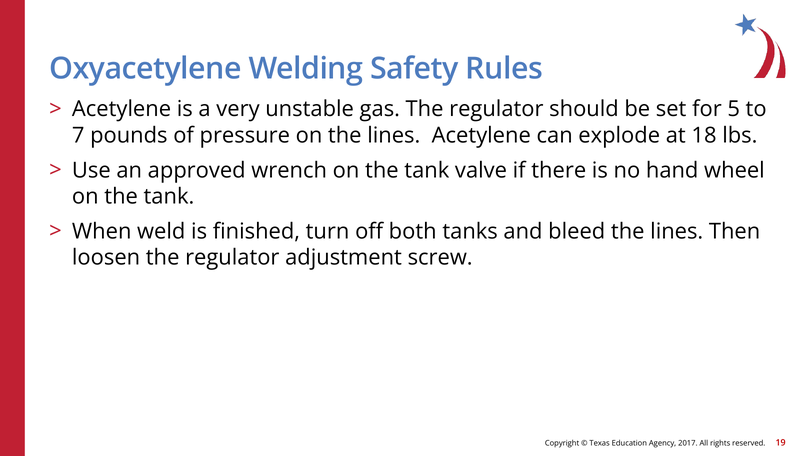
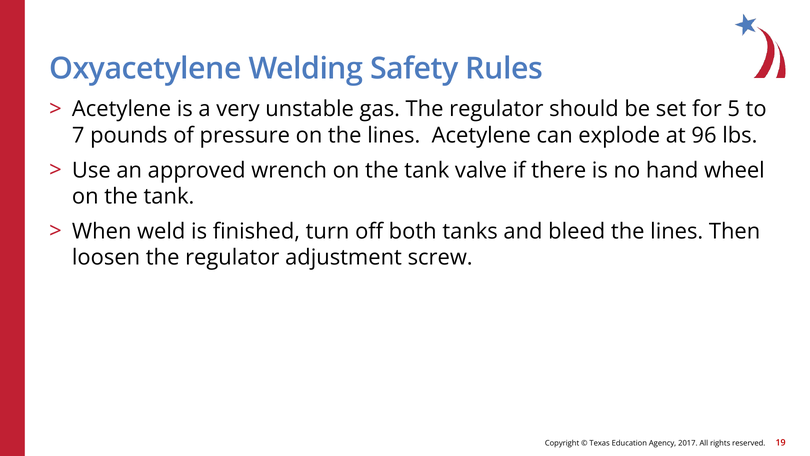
18: 18 -> 96 (704, 135)
